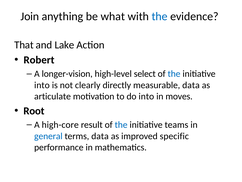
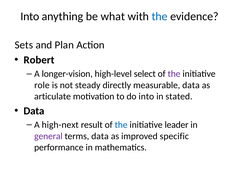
Join: Join -> Into (30, 16)
That: That -> Sets (24, 45)
Lake: Lake -> Plan (64, 45)
the colour: blue -> purple (174, 74)
into: into -> role (42, 85)
clearly: clearly -> steady (88, 85)
moves: moves -> stated (179, 96)
Root: Root -> Data (34, 111)
high-core: high-core -> high-next (60, 124)
teams: teams -> leader (177, 124)
general colour: blue -> purple (48, 136)
